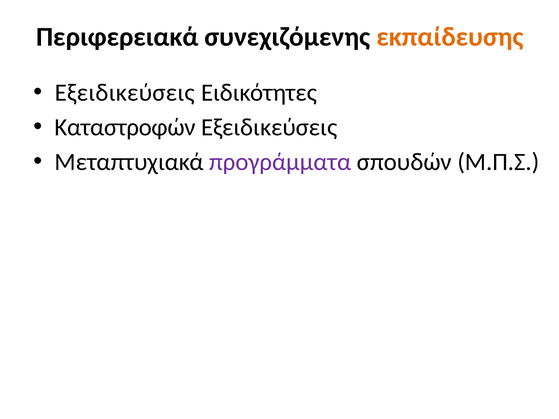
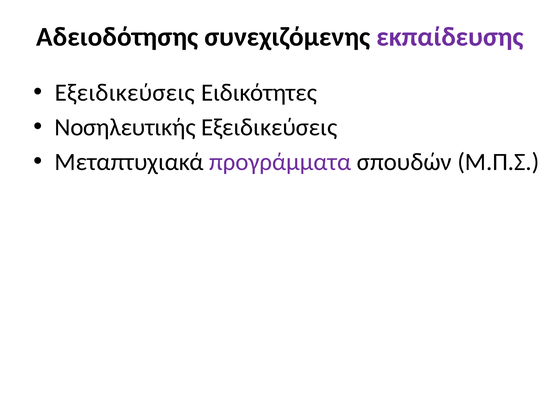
Περιφερειακά: Περιφερειακά -> Αδειοδότησης (117, 37)
εκπαίδευσης colour: orange -> purple (450, 37)
Καταστροφών: Καταστροφών -> Νοσηλευτικής (125, 127)
